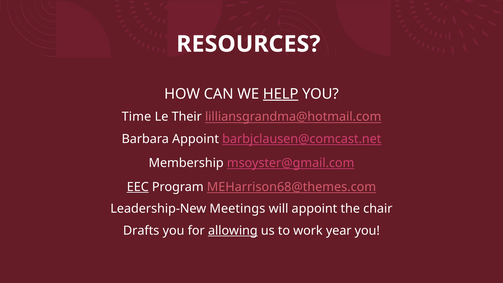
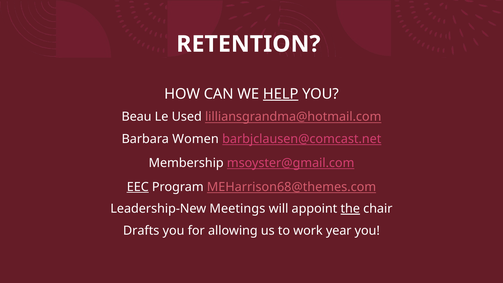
RESOURCES: RESOURCES -> RETENTION (248, 44)
Time: Time -> Beau (137, 117)
Their: Their -> Used (187, 117)
Barbara Appoint: Appoint -> Women (195, 139)
the underline: none -> present (350, 209)
allowing underline: present -> none (233, 231)
